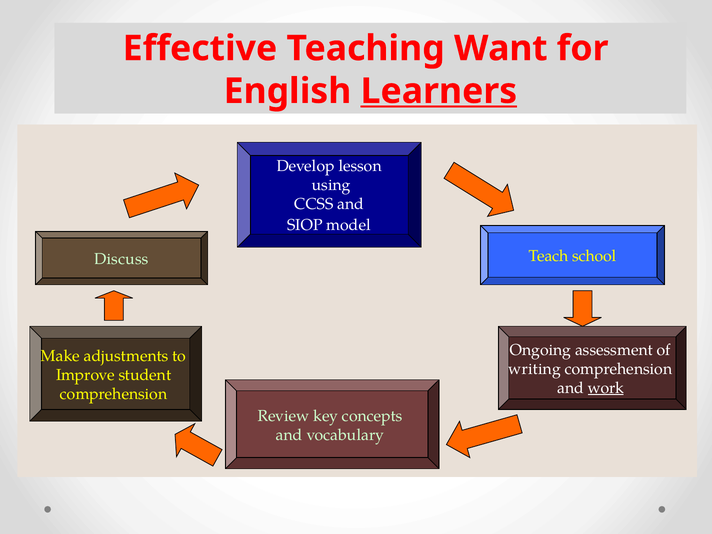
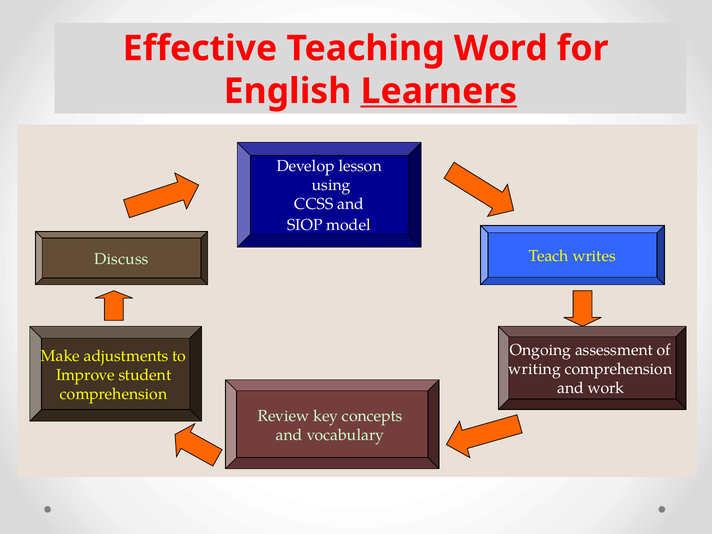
Want: Want -> Word (501, 48)
school: school -> writes (594, 256)
work underline: present -> none (606, 388)
